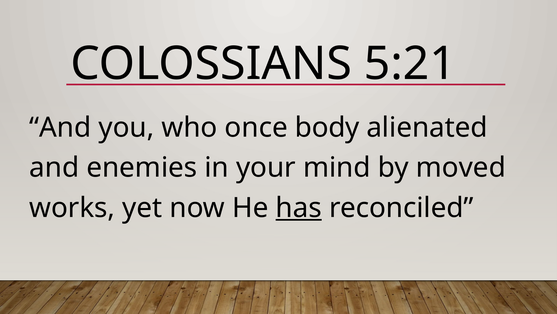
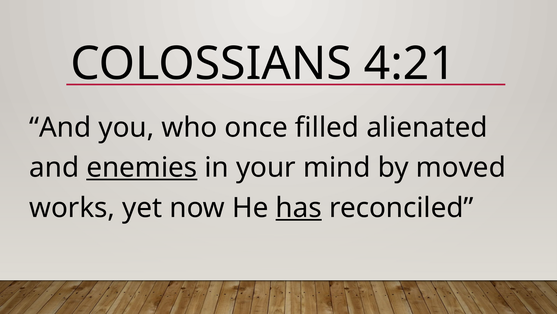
5:21: 5:21 -> 4:21 (410, 64)
body: body -> filled (327, 127)
enemies underline: none -> present (142, 167)
